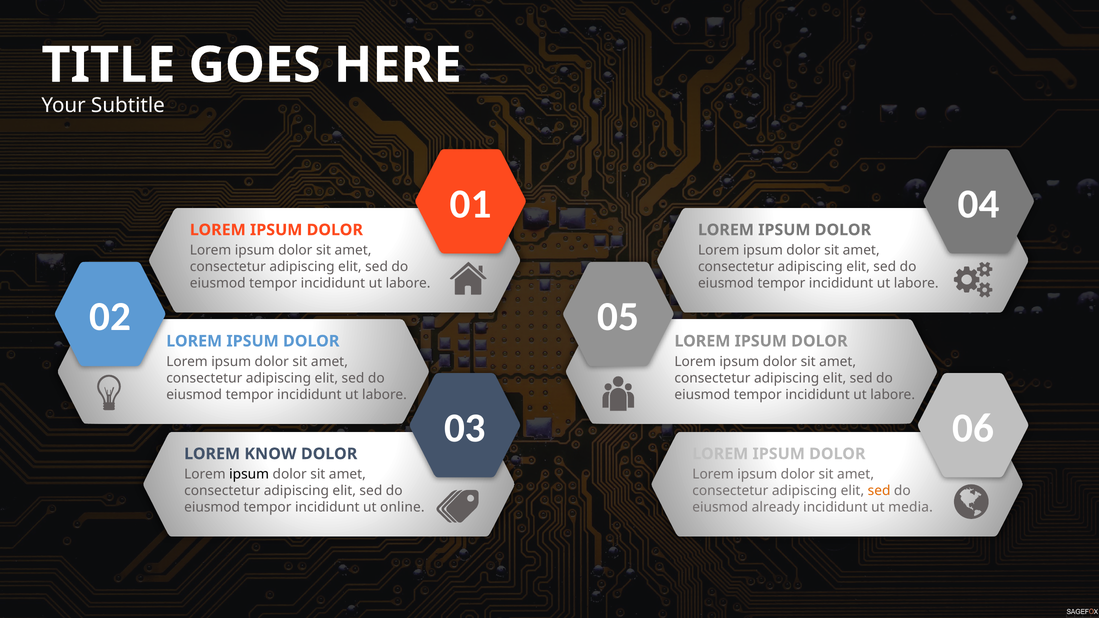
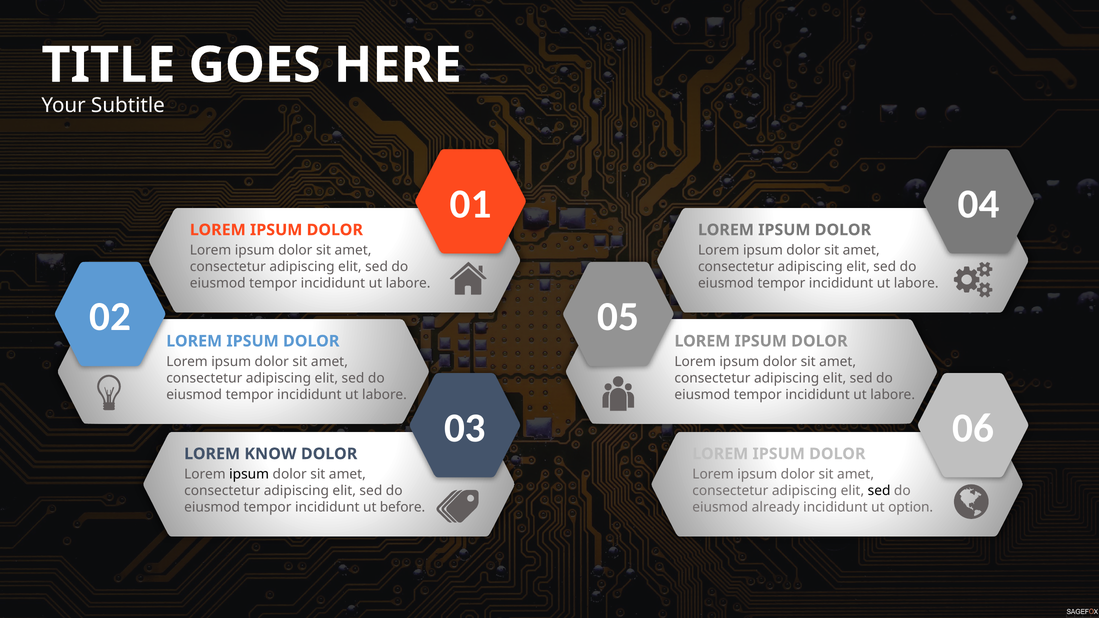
sed colour: orange -> black (879, 491)
online: online -> before (402, 507)
media: media -> option (911, 507)
